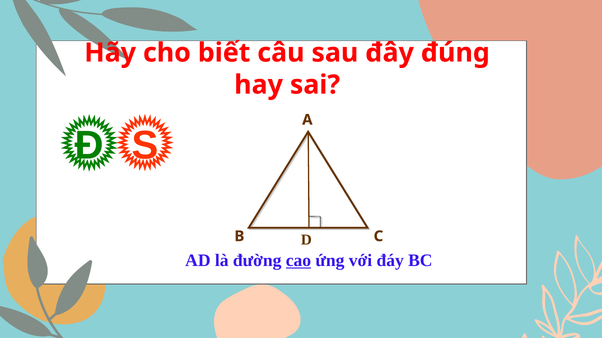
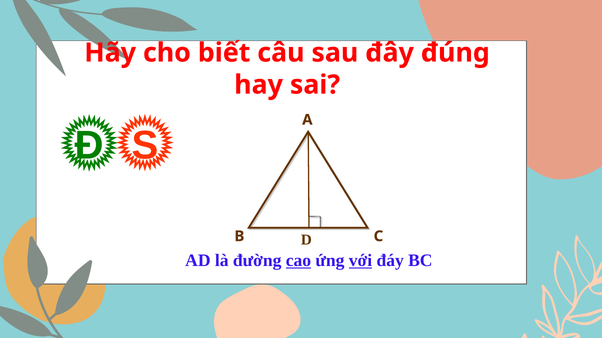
với underline: none -> present (361, 261)
